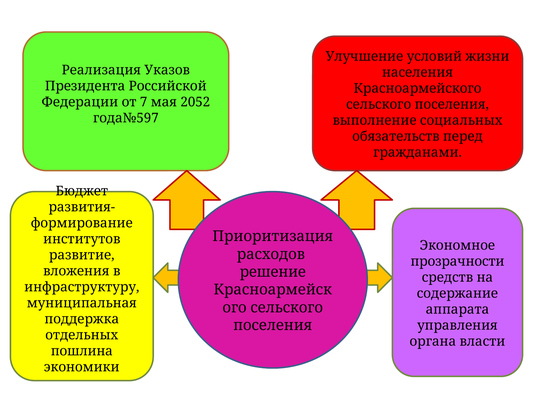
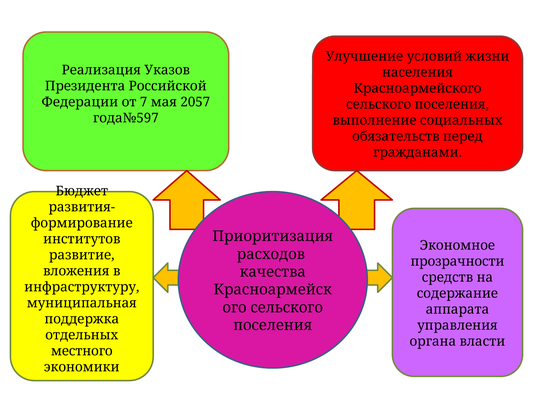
2052: 2052 -> 2057 (195, 102)
решение: решение -> качества (273, 272)
пошлина: пошлина -> местного (82, 351)
